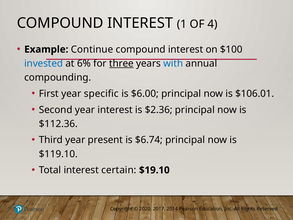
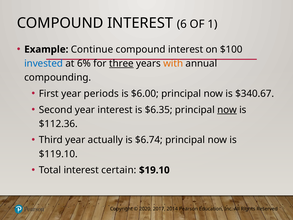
1: 1 -> 6 (182, 24)
4: 4 -> 1 (212, 24)
with colour: blue -> orange (173, 63)
specific: specific -> periods (101, 94)
$106.01: $106.01 -> $340.67 (255, 94)
$2.36: $2.36 -> $6.35 (159, 110)
now underline: none -> present (227, 110)
present: present -> actually (105, 140)
